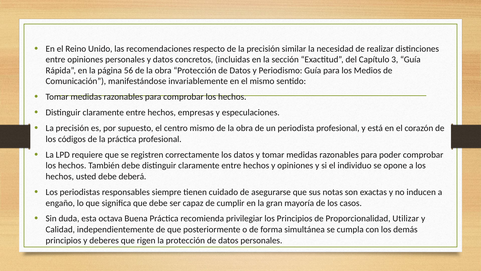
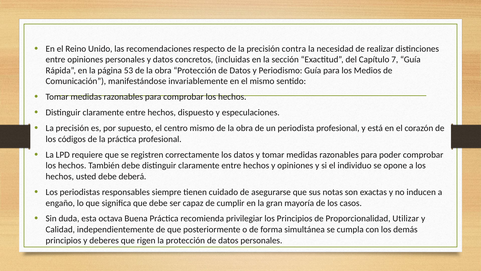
similar: similar -> contra (294, 49)
3: 3 -> 7 (395, 60)
56: 56 -> 53 (129, 70)
empresas: empresas -> dispuesto (196, 112)
